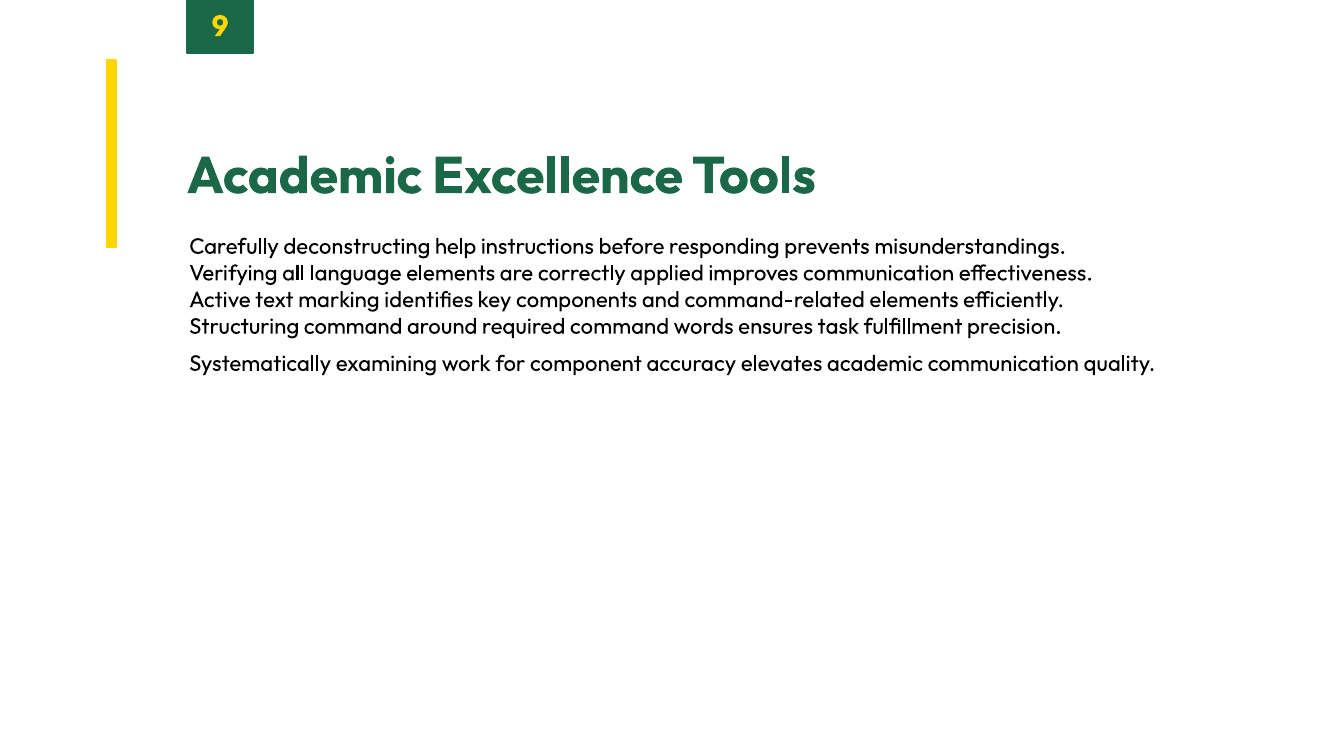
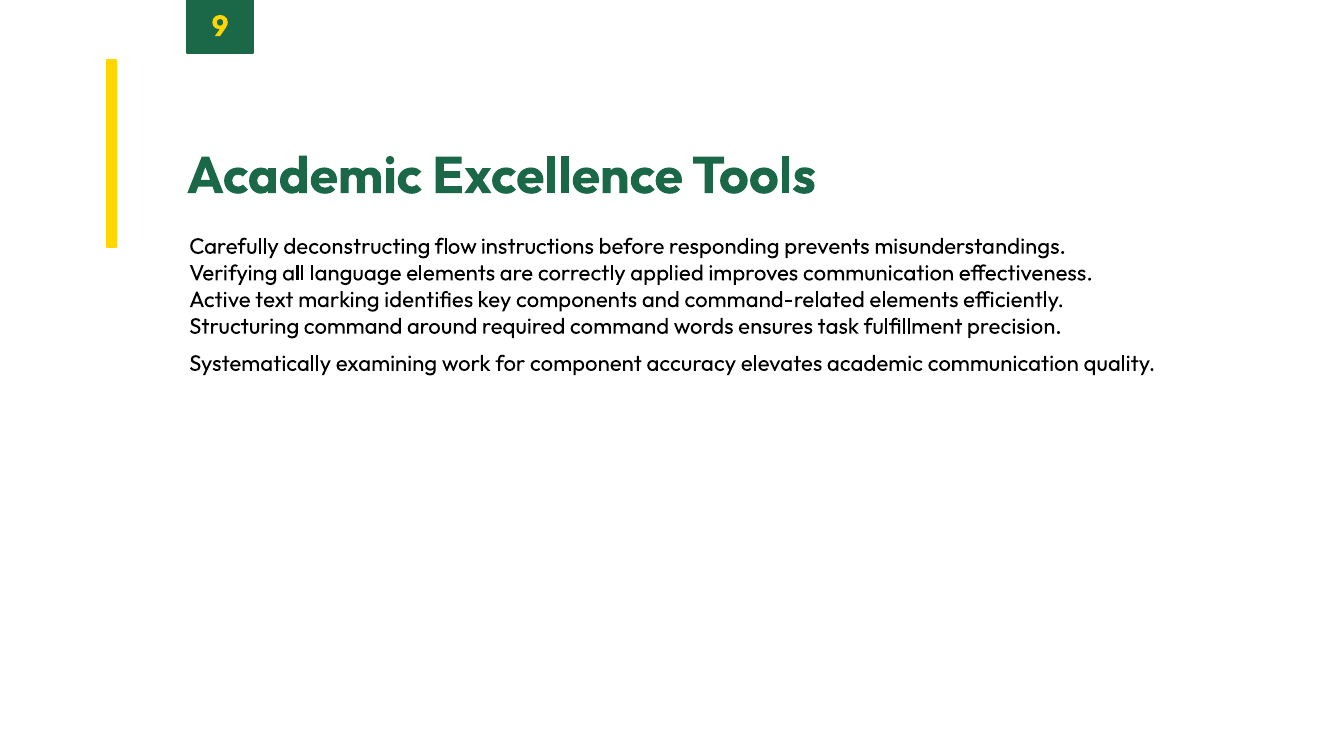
help: help -> flow (456, 247)
